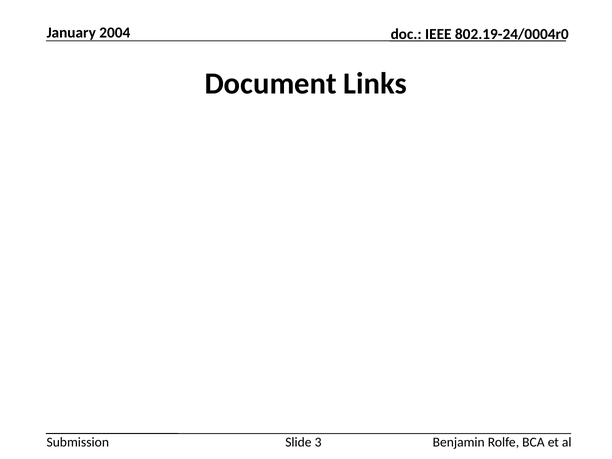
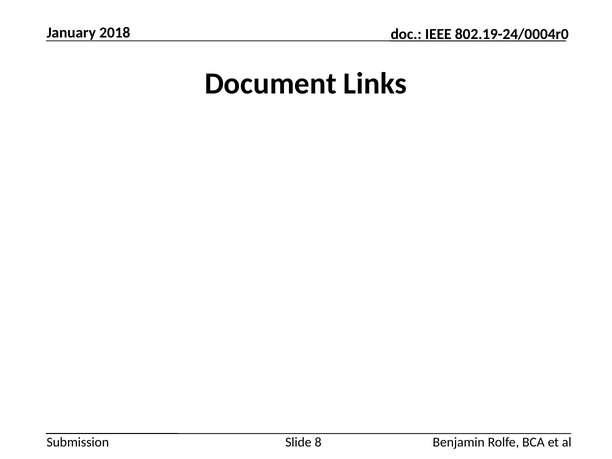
2004: 2004 -> 2018 (115, 32)
3: 3 -> 8 (318, 442)
